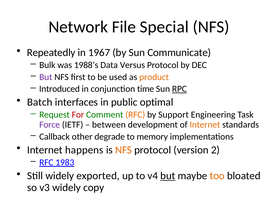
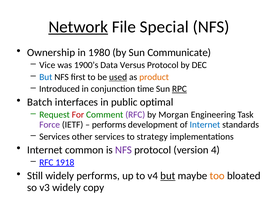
Network underline: none -> present (78, 27)
Repeatedly: Repeatedly -> Ownership (51, 53)
1967: 1967 -> 1980 (99, 53)
Bulk: Bulk -> Vice (47, 65)
1988’s: 1988’s -> 1900’s (86, 65)
But colour: purple -> blue (46, 77)
used underline: none -> present (118, 77)
RFC colour: orange -> purple (135, 115)
Support: Support -> Morgan (173, 115)
between: between -> performs (109, 125)
Internet colour: orange -> blue (205, 125)
Callback: Callback -> Services (54, 137)
other degrade: degrade -> services (110, 137)
memory: memory -> strategy (152, 137)
happens: happens -> common (84, 150)
NFS colour: orange -> purple (124, 150)
2: 2 -> 4 (215, 150)
1983: 1983 -> 1918 (65, 163)
widely exported: exported -> performs (98, 176)
